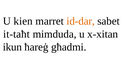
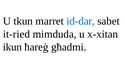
kien: kien -> tkun (23, 21)
id-dar colour: orange -> blue (81, 21)
it-taħt: it-taħt -> it-ried (16, 34)
